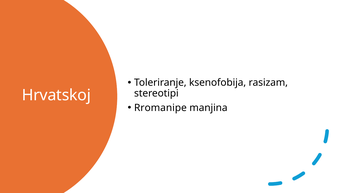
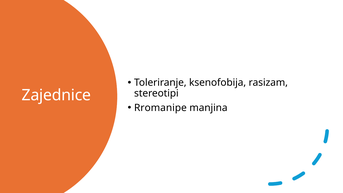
Hrvatskoj: Hrvatskoj -> Zajednice (56, 95)
